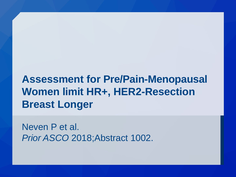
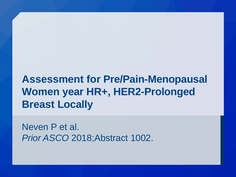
limit: limit -> year (73, 92)
HER2-Resection: HER2-Resection -> HER2-Prolonged (154, 92)
Longer: Longer -> Locally (75, 104)
